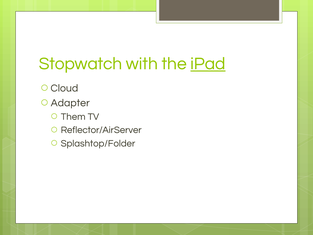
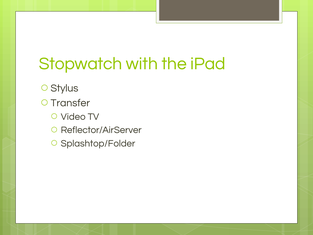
iPad underline: present -> none (208, 64)
Cloud: Cloud -> Stylus (64, 88)
Adapter: Adapter -> Transfer (70, 103)
Them: Them -> Video (73, 117)
